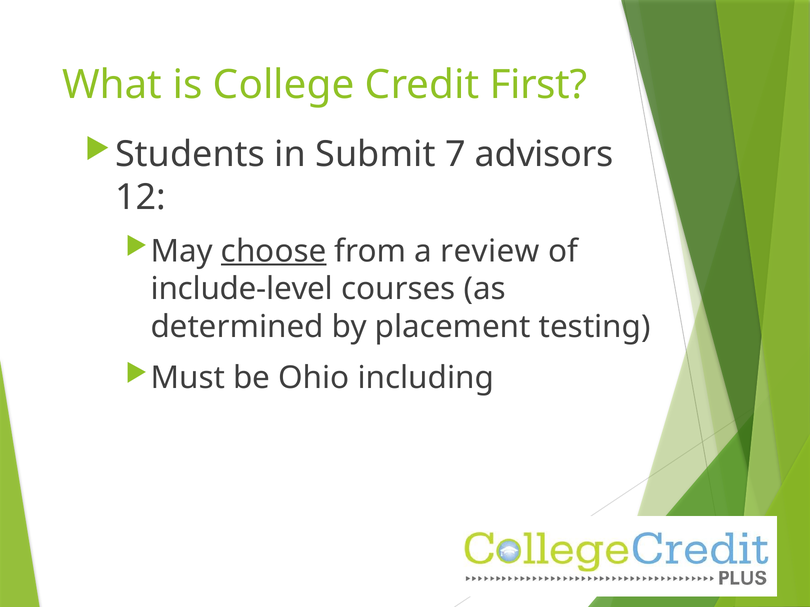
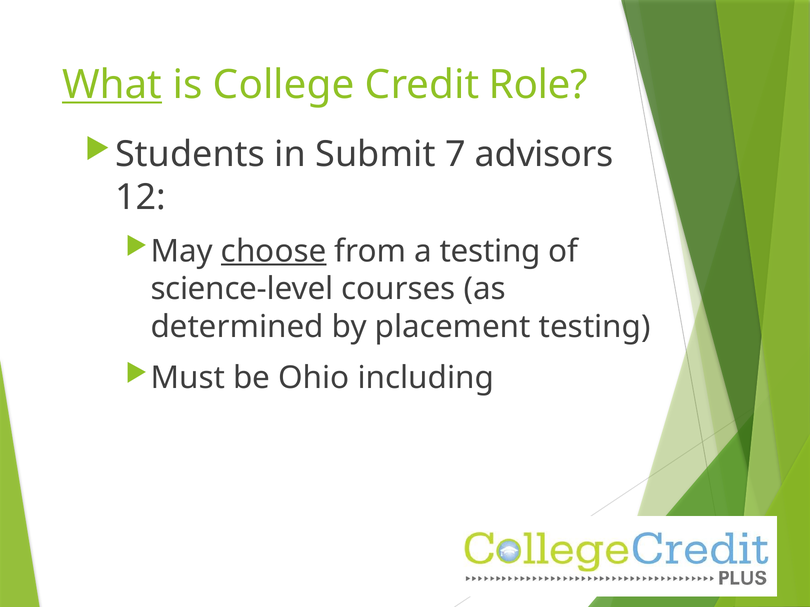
What underline: none -> present (112, 85)
First: First -> Role (538, 85)
a review: review -> testing (490, 251)
include-level: include-level -> science-level (242, 289)
